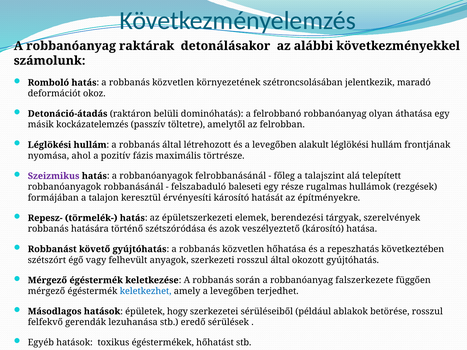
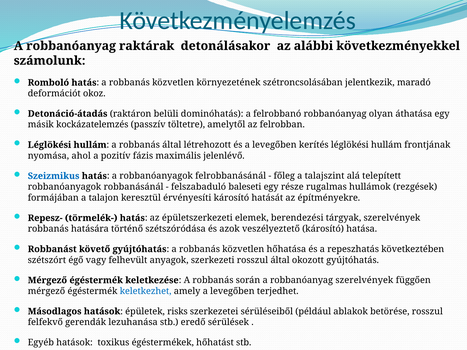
alakult: alakult -> kerítés (314, 145)
törtrésze: törtrésze -> jelenlévő (224, 156)
Szeizmikus colour: purple -> blue (54, 176)
robbanóanyag falszerkezete: falszerkezete -> szerelvények (364, 280)
hogy: hogy -> risks (177, 312)
